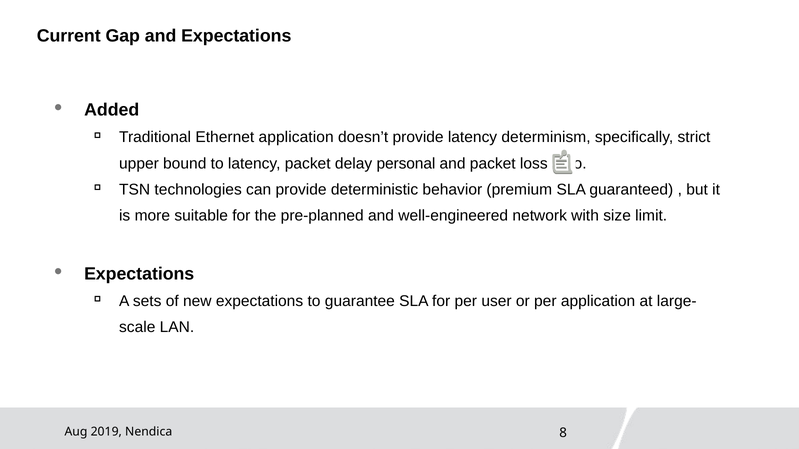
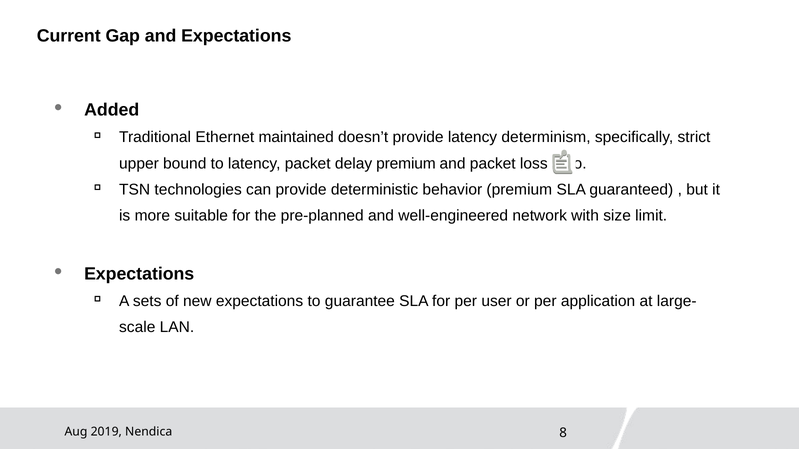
Ethernet application: application -> maintained (296, 137)
delay personal: personal -> premium (406, 164)
